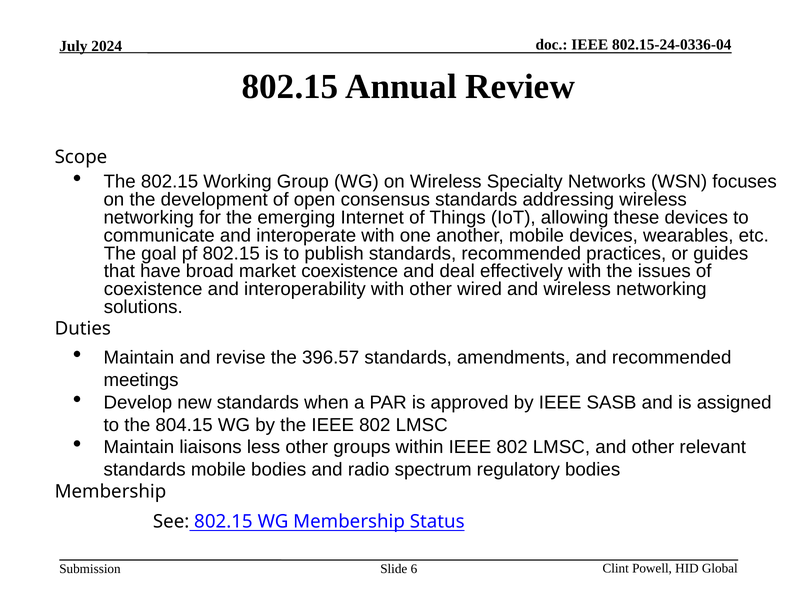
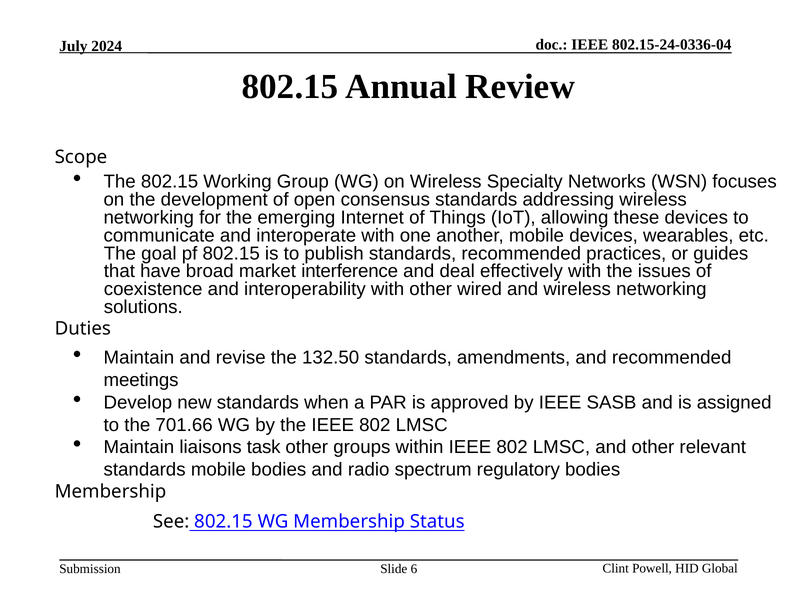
market coexistence: coexistence -> interference (350, 271)
396.57: 396.57 -> 132.50 (331, 358)
804.15: 804.15 -> 701.66 (184, 425)
less: less -> task (264, 448)
